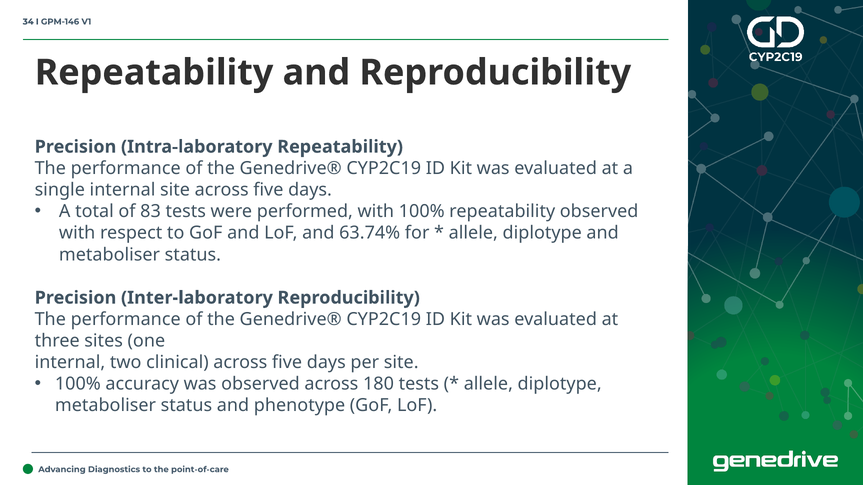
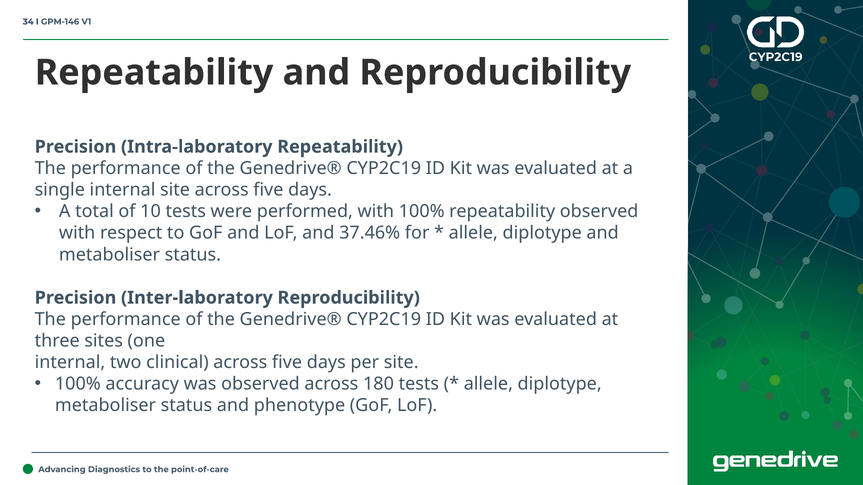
83: 83 -> 10 (151, 212)
63.74%: 63.74% -> 37.46% (370, 233)
